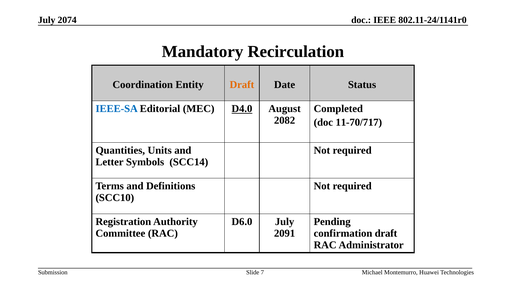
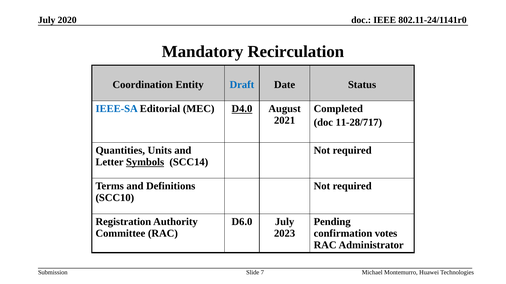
2074: 2074 -> 2020 (67, 20)
Draft colour: orange -> blue (242, 85)
2082: 2082 -> 2021 (285, 121)
11-70/717: 11-70/717 -> 11-28/717 (359, 123)
Symbols underline: none -> present (145, 162)
2091: 2091 -> 2023 (285, 234)
confirmation draft: draft -> votes (386, 234)
